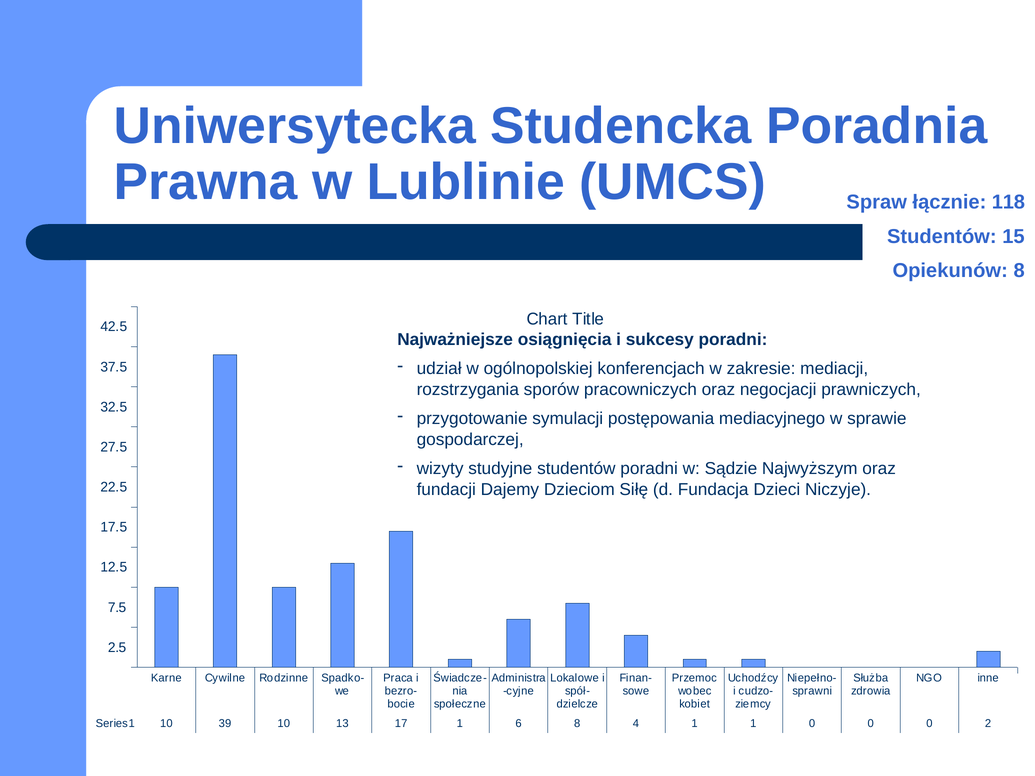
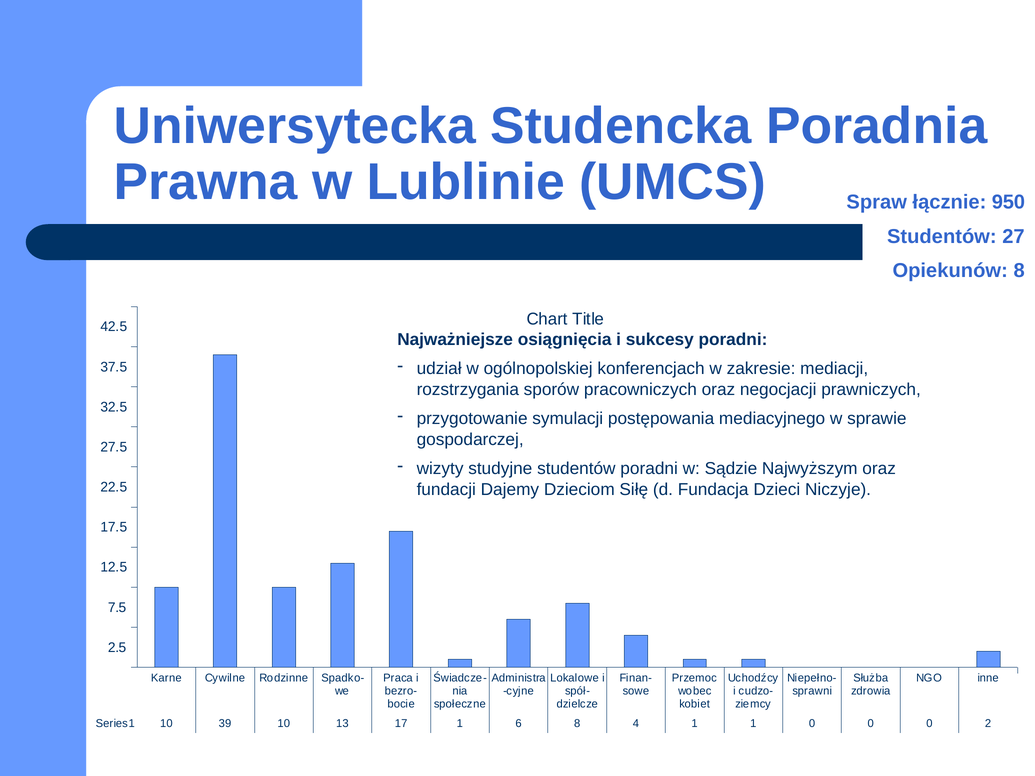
118: 118 -> 950 (1008, 202)
15: 15 -> 27 (1013, 237)
